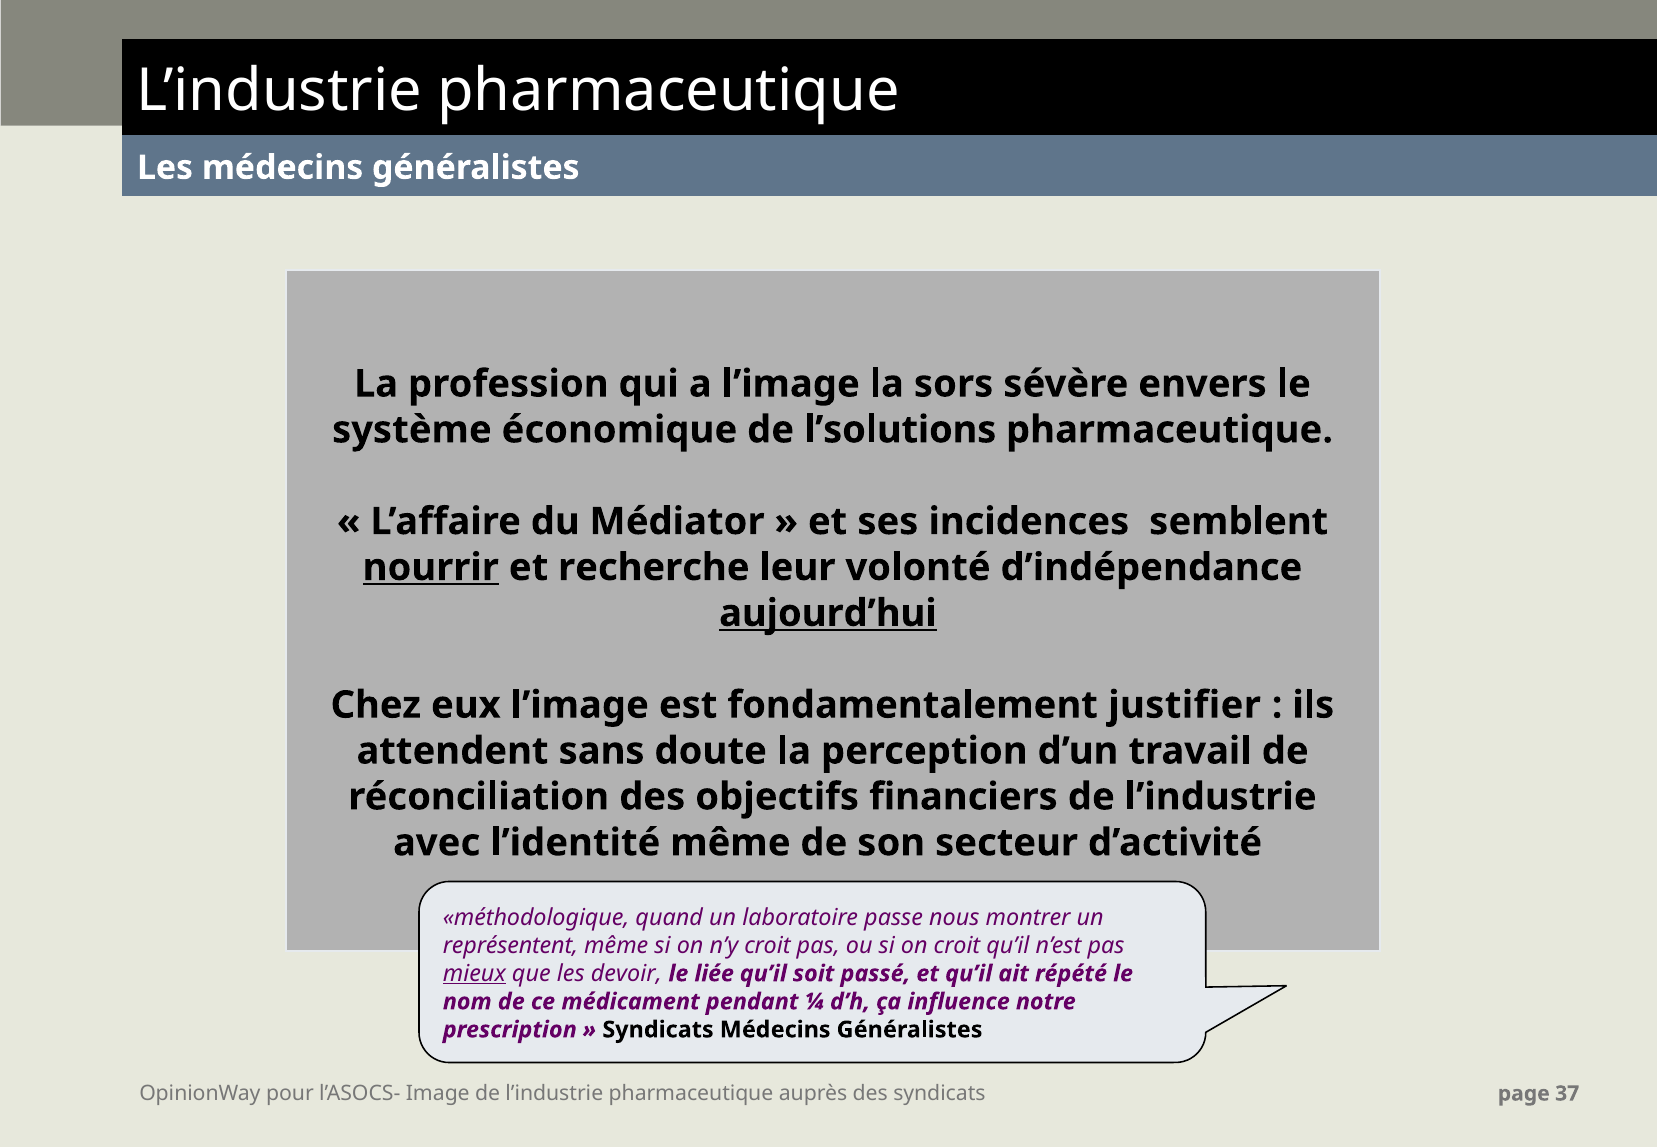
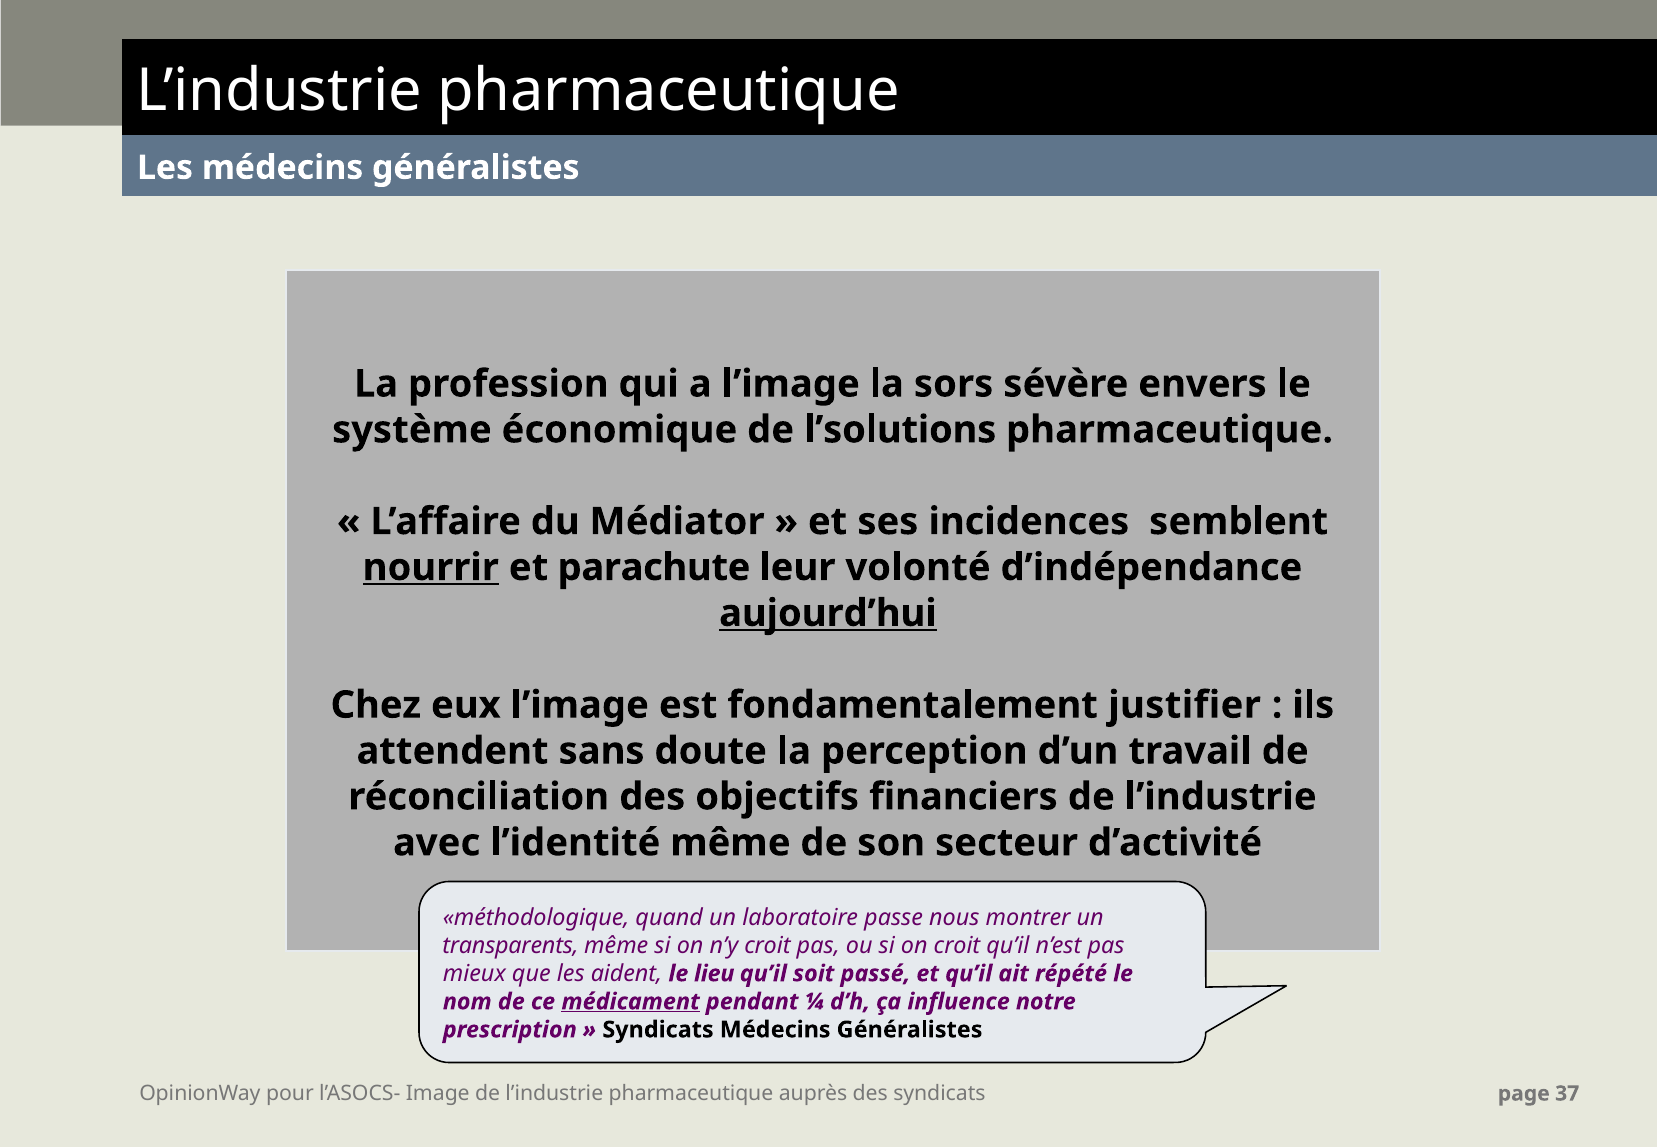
recherche: recherche -> parachute (654, 568)
représentent: représentent -> transparents (510, 946)
mieux underline: present -> none (474, 974)
devoir: devoir -> aident (626, 974)
liée: liée -> lieu (714, 974)
médicament underline: none -> present (631, 1002)
